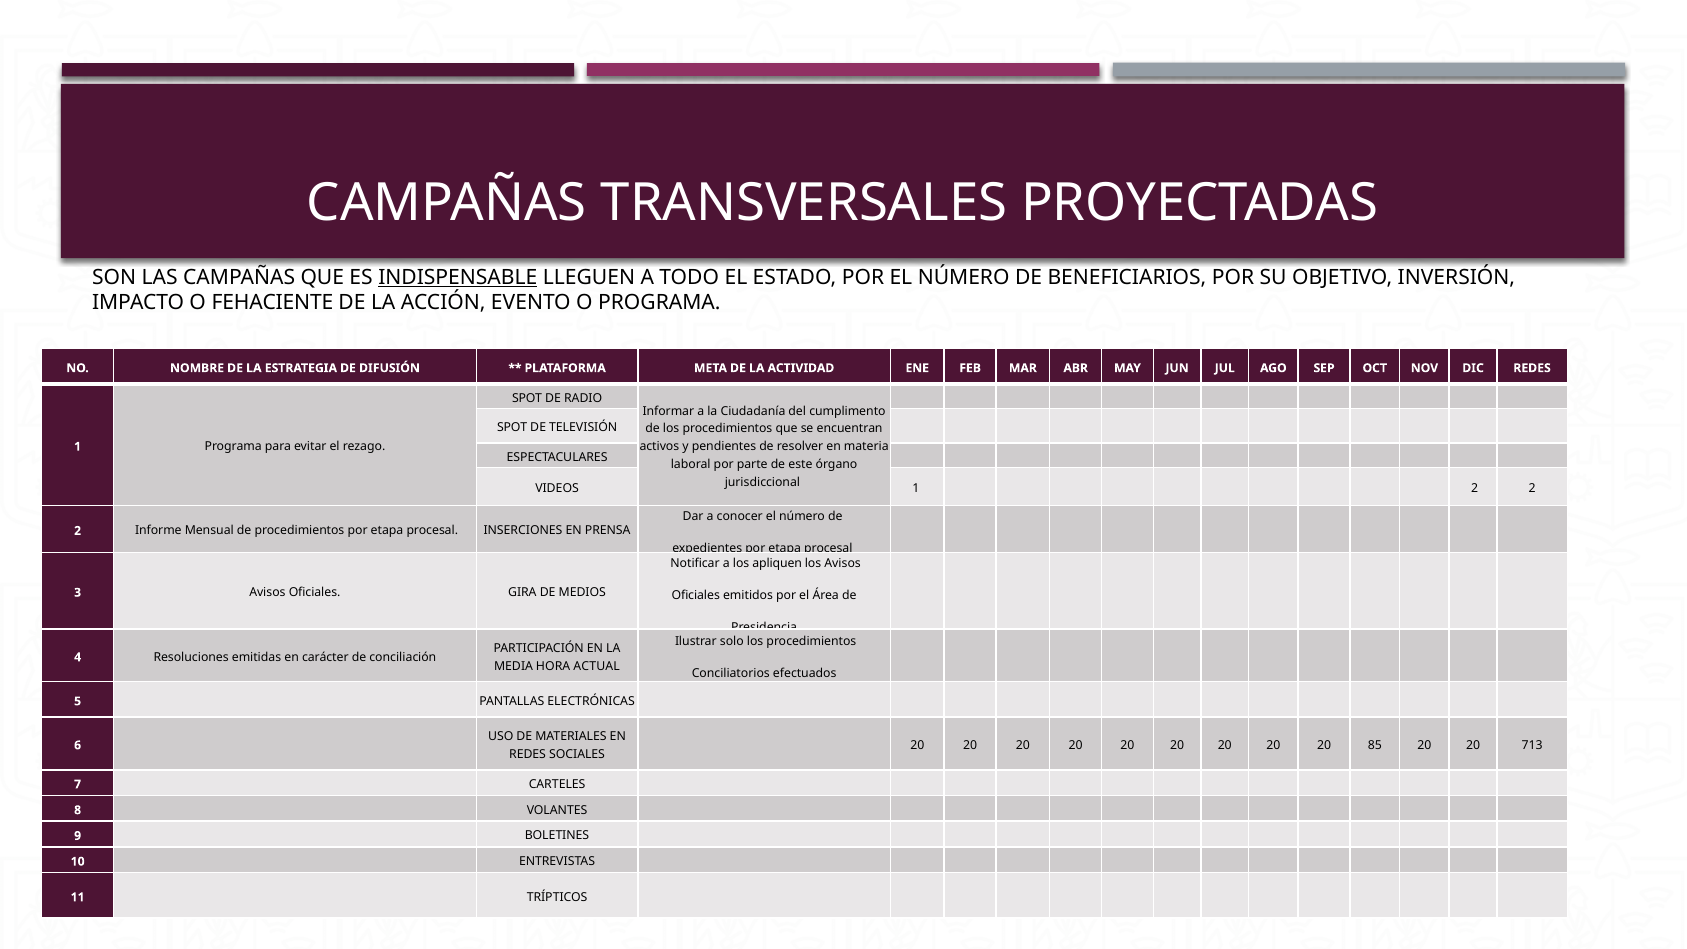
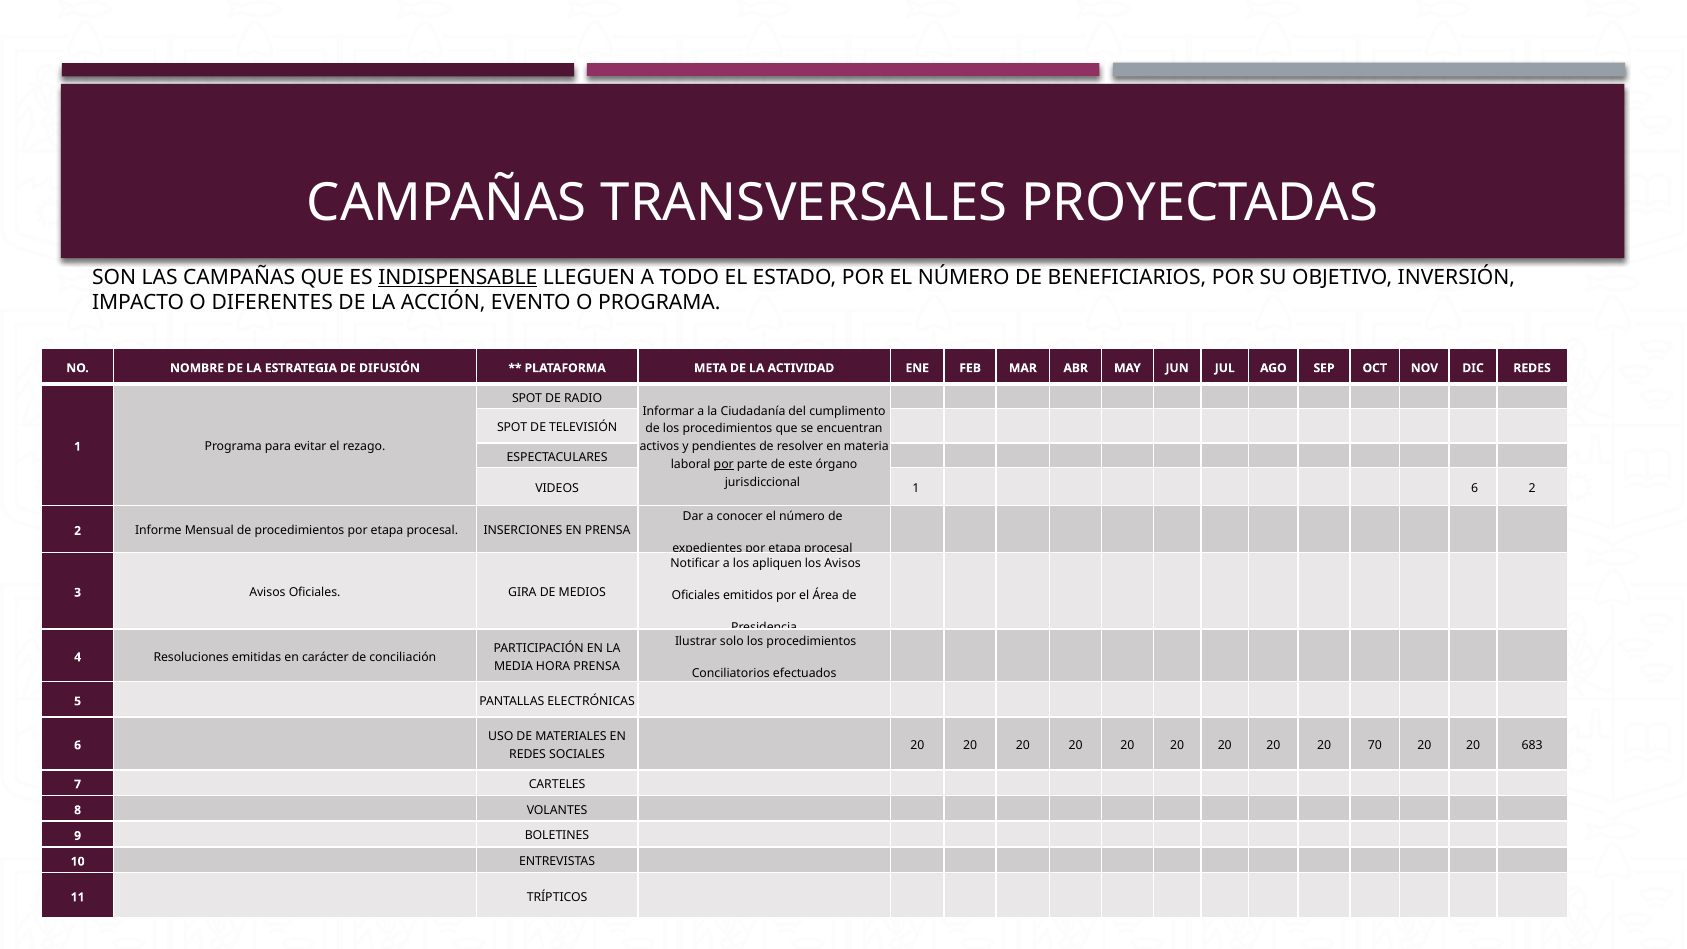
FEHACIENTE: FEHACIENTE -> DIFERENTES (272, 303)
por underline: none -> present (724, 464)
1 2: 2 -> 6 (1475, 488)
HORA ACTUAL: ACTUAL -> PRENSA (597, 666)
85: 85 -> 70 (1375, 745)
713: 713 -> 683 (1532, 745)
